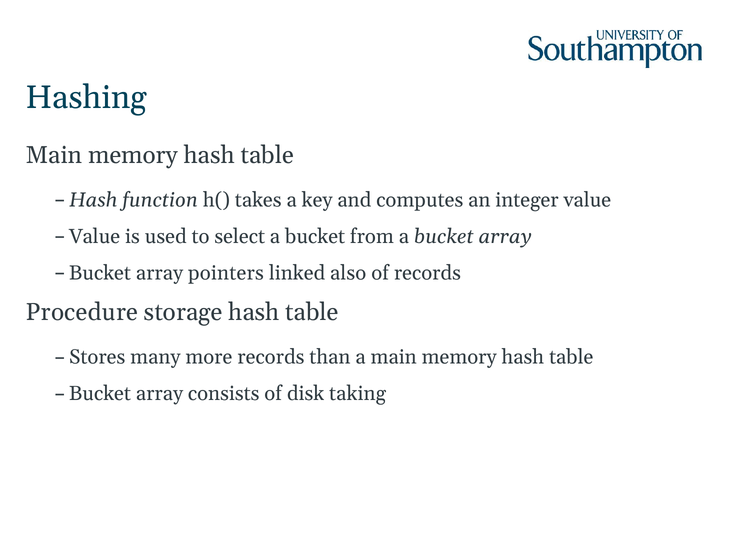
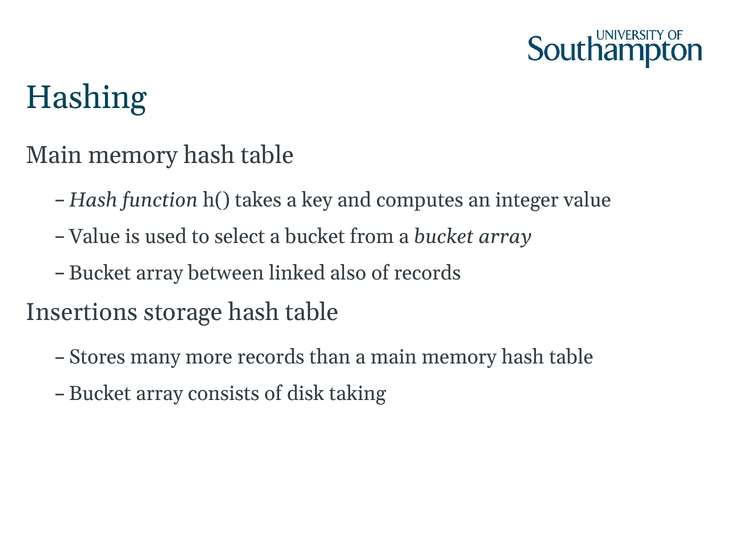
pointers: pointers -> between (226, 273)
Procedure: Procedure -> Insertions (82, 312)
